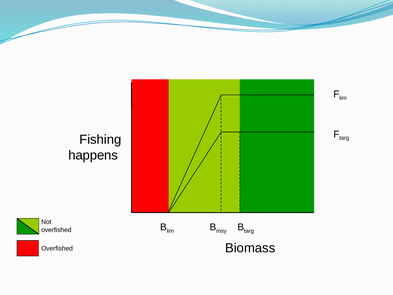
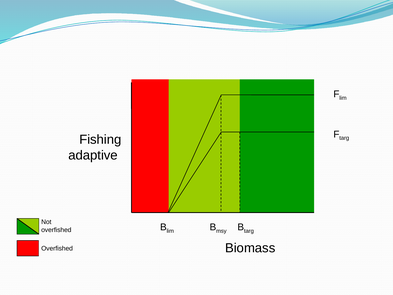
happens: happens -> adaptive (93, 155)
